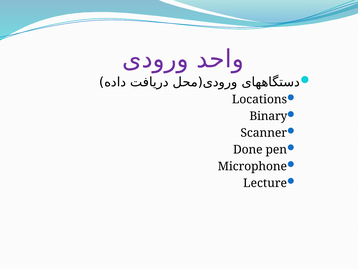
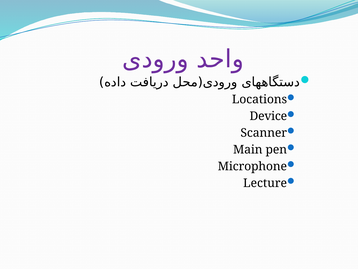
Binary: Binary -> Device (268, 116)
Done: Done -> Main (248, 149)
